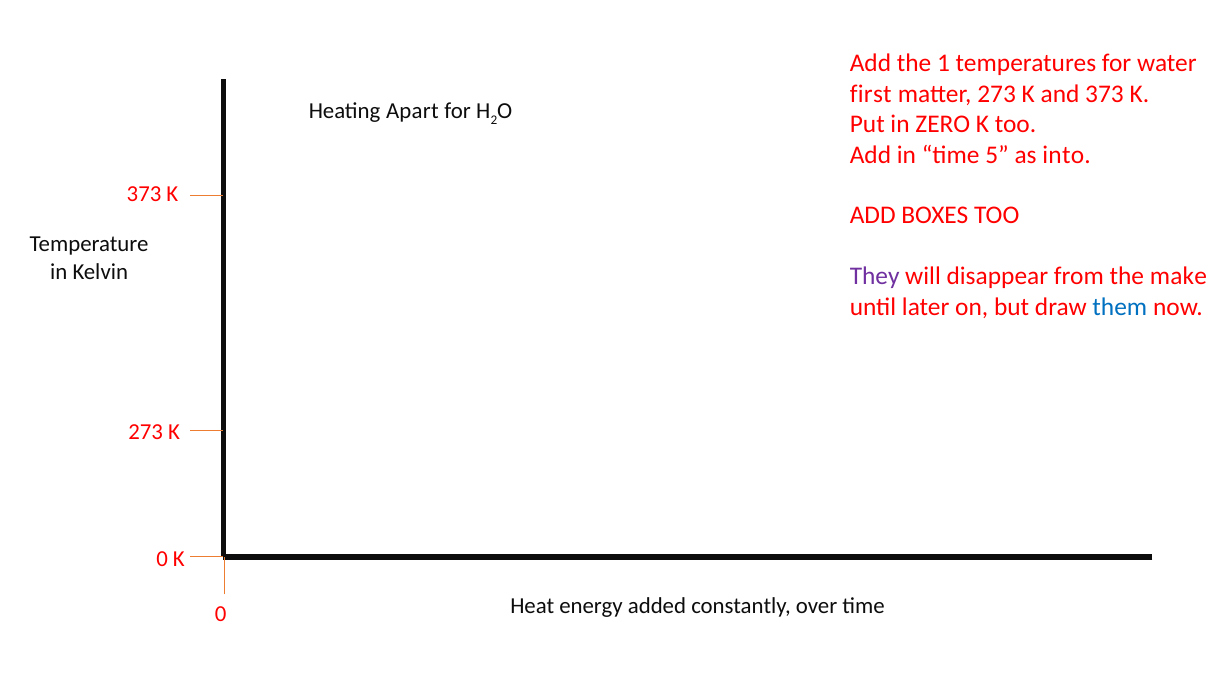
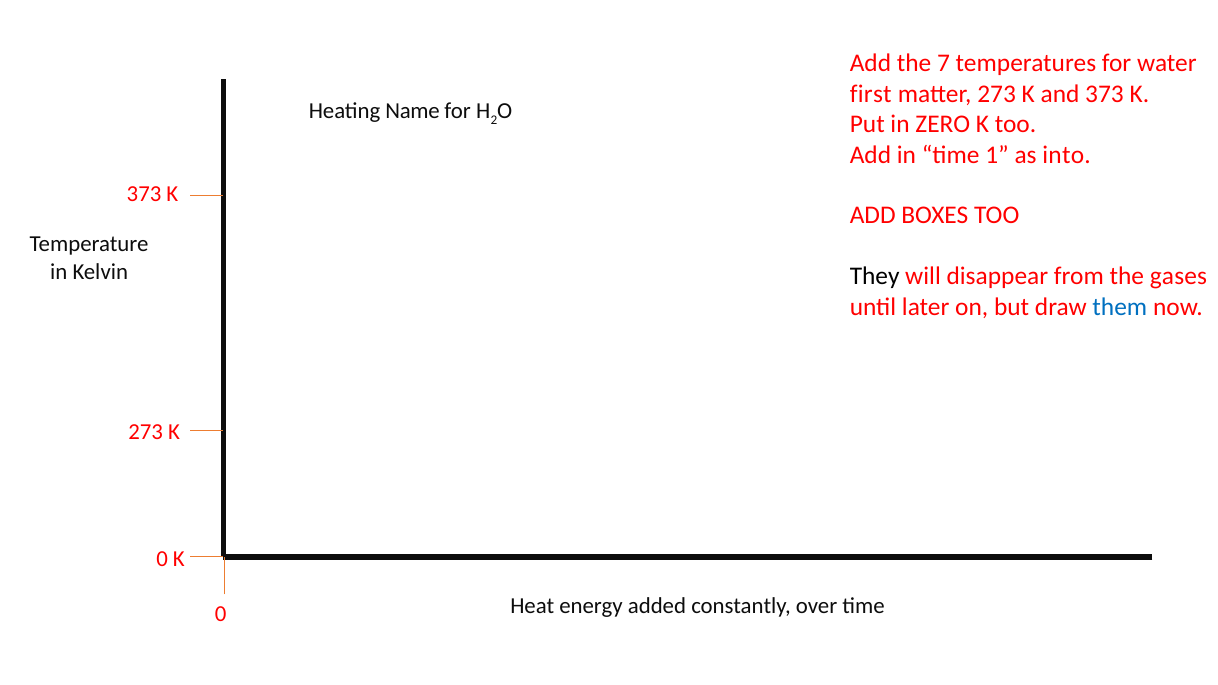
1: 1 -> 7 (944, 63)
Apart: Apart -> Name (413, 111)
5: 5 -> 1 (997, 155)
They colour: purple -> black (875, 277)
make: make -> gases (1178, 277)
